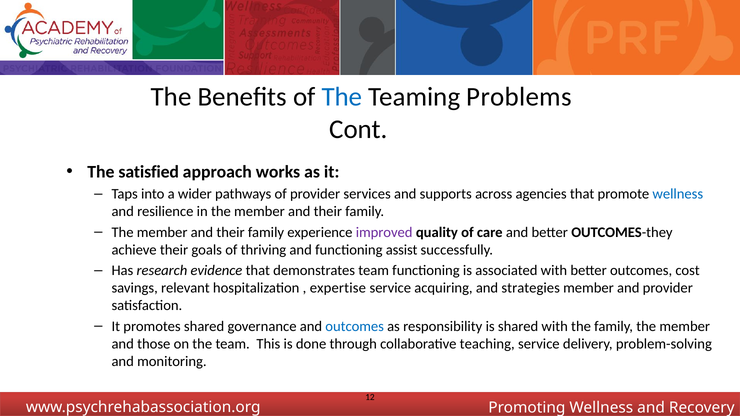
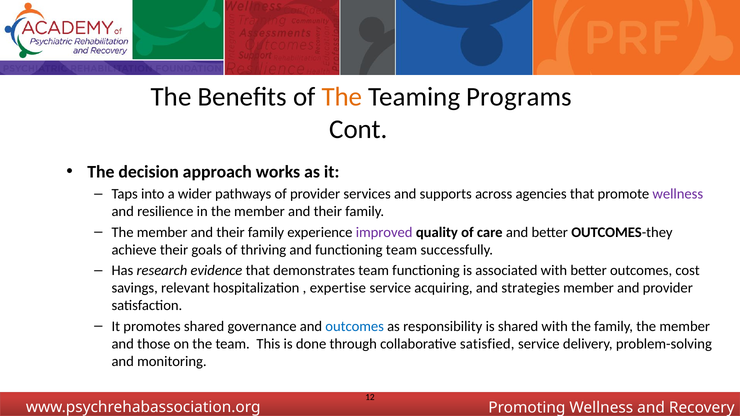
The colour: blue -> orange (342, 97)
Problems: Problems -> Programs (519, 97)
satisfied: satisfied -> decision (149, 172)
wellness colour: blue -> purple (678, 194)
functioning assist: assist -> team (401, 250)
teaching: teaching -> satisfied (487, 344)
